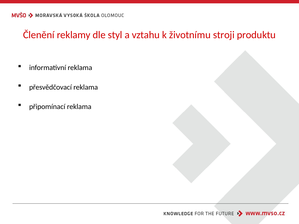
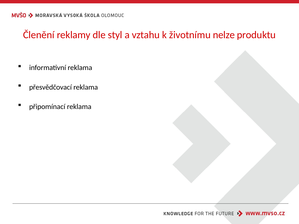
stroji: stroji -> nelze (224, 35)
